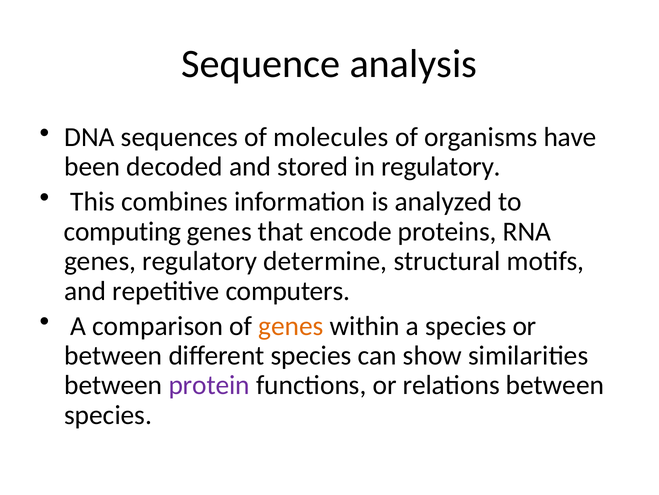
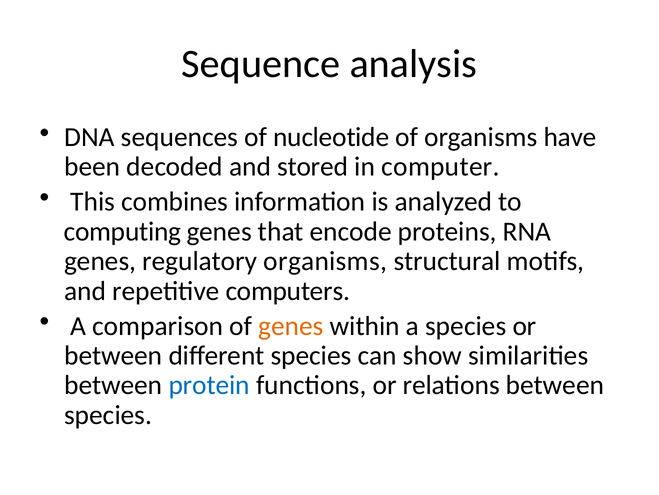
molecules: molecules -> nucleotide (331, 137)
in regulatory: regulatory -> computer (441, 167)
regulatory determine: determine -> organisms (325, 261)
protein colour: purple -> blue (209, 385)
